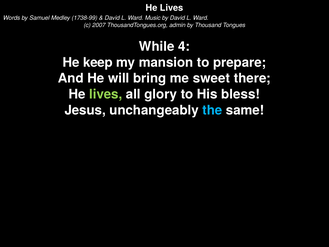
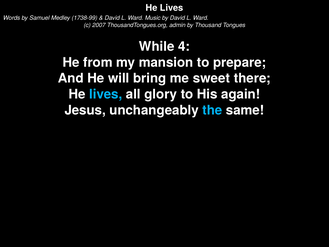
keep: keep -> from (98, 62)
lives colour: light green -> light blue (106, 94)
bless: bless -> again (241, 94)
